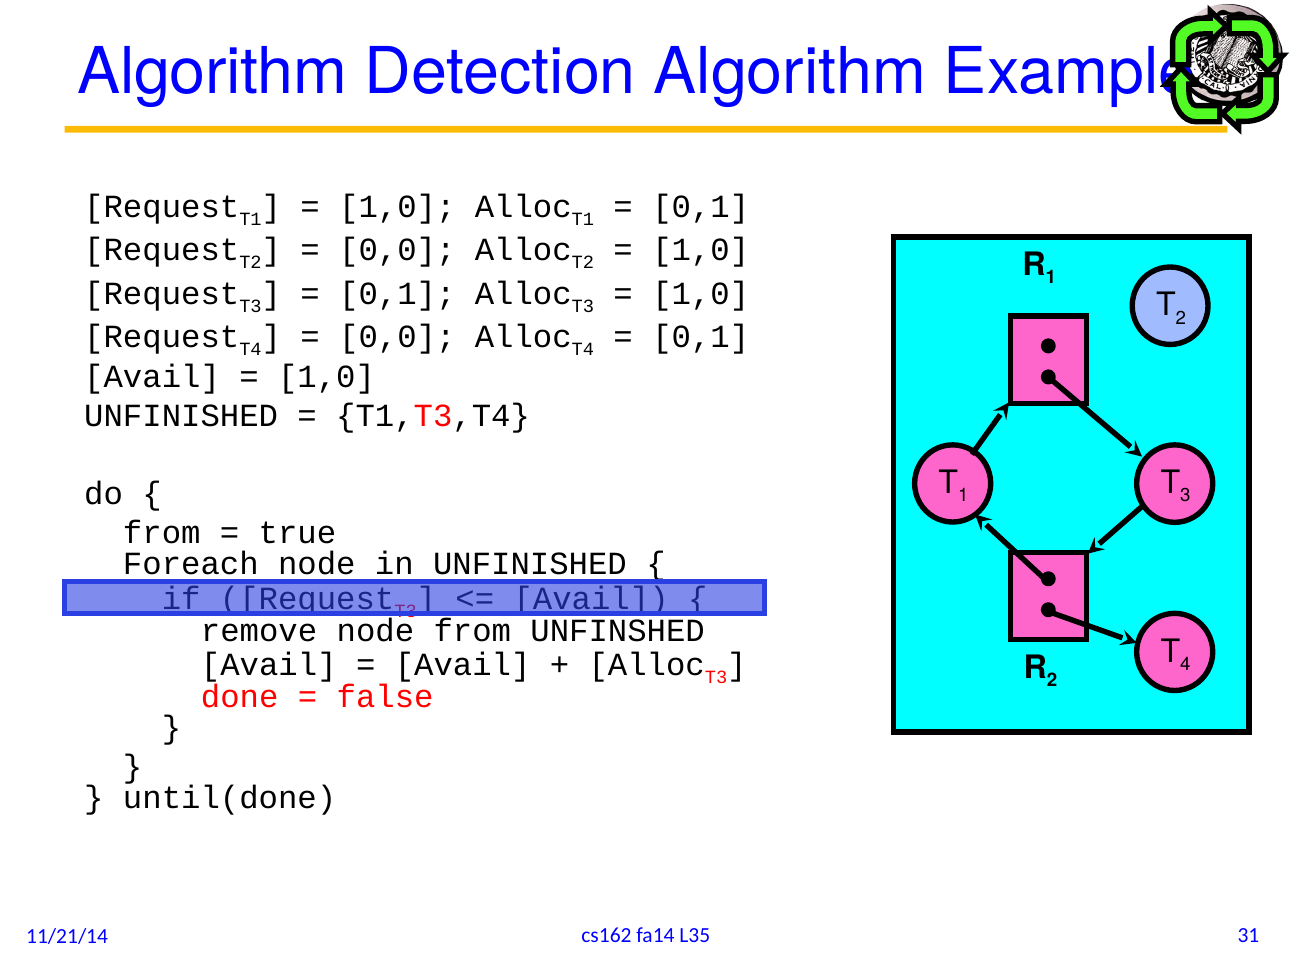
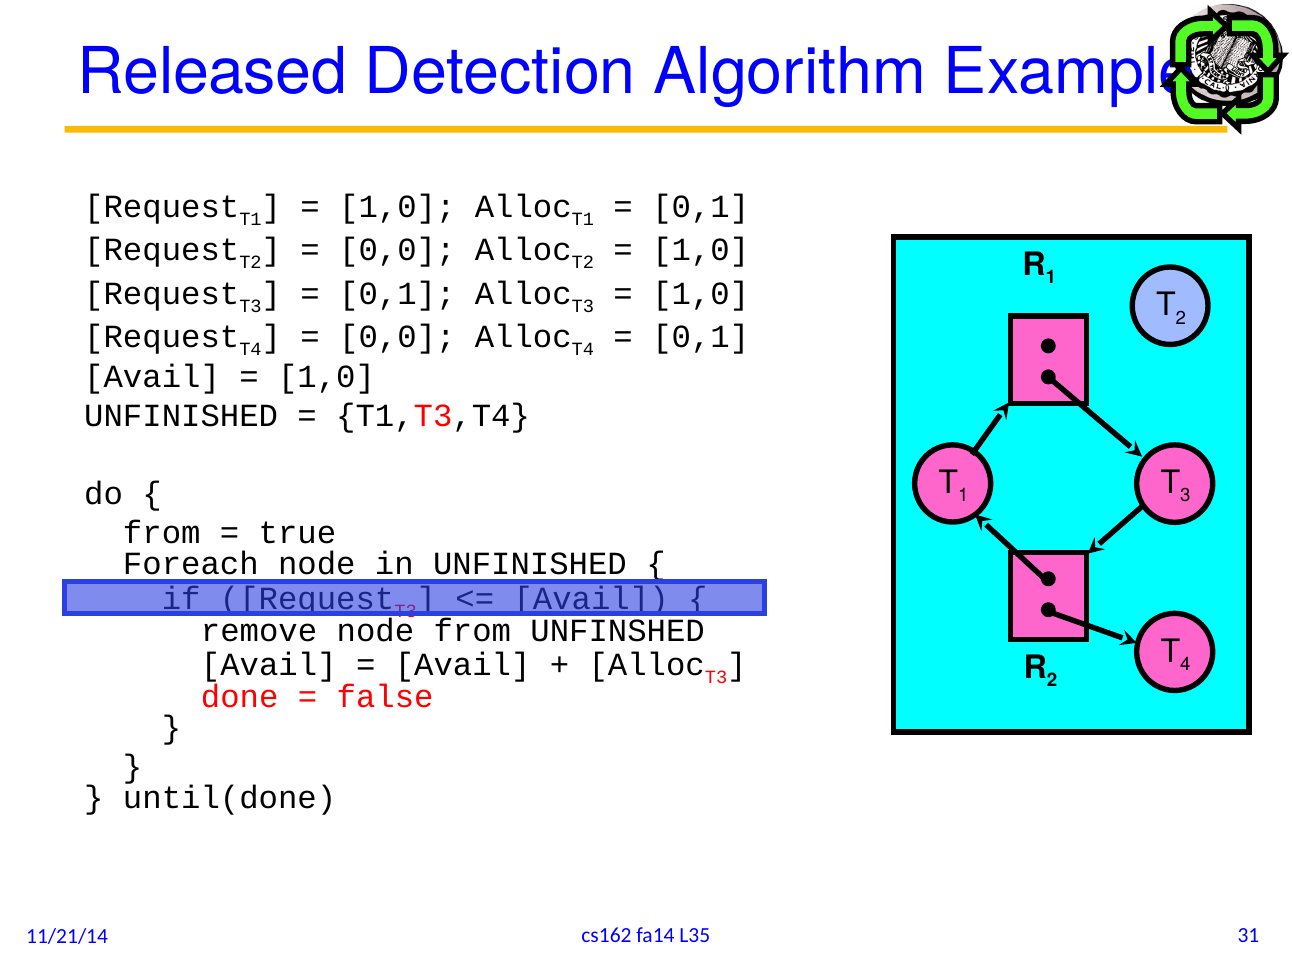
Algorithm: Algorithm -> Released (212, 72)
